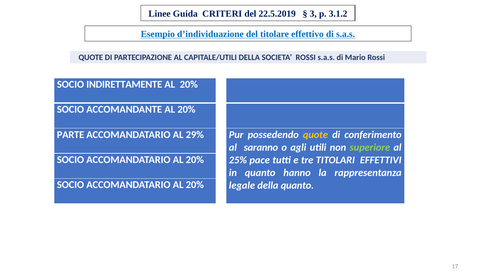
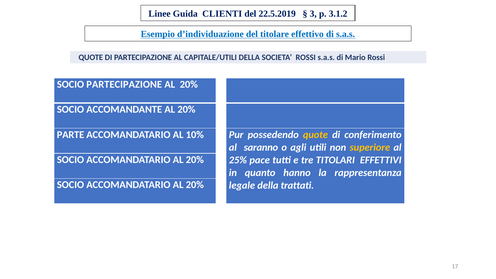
CRITERI: CRITERI -> CLIENTI (222, 14)
SOCIO INDIRETTAMENTE: INDIRETTAMENTE -> PARTECIPAZIONE (124, 84)
29%: 29% -> 10% (195, 135)
superiore colour: light green -> yellow (370, 147)
della quanto: quanto -> trattati (297, 185)
